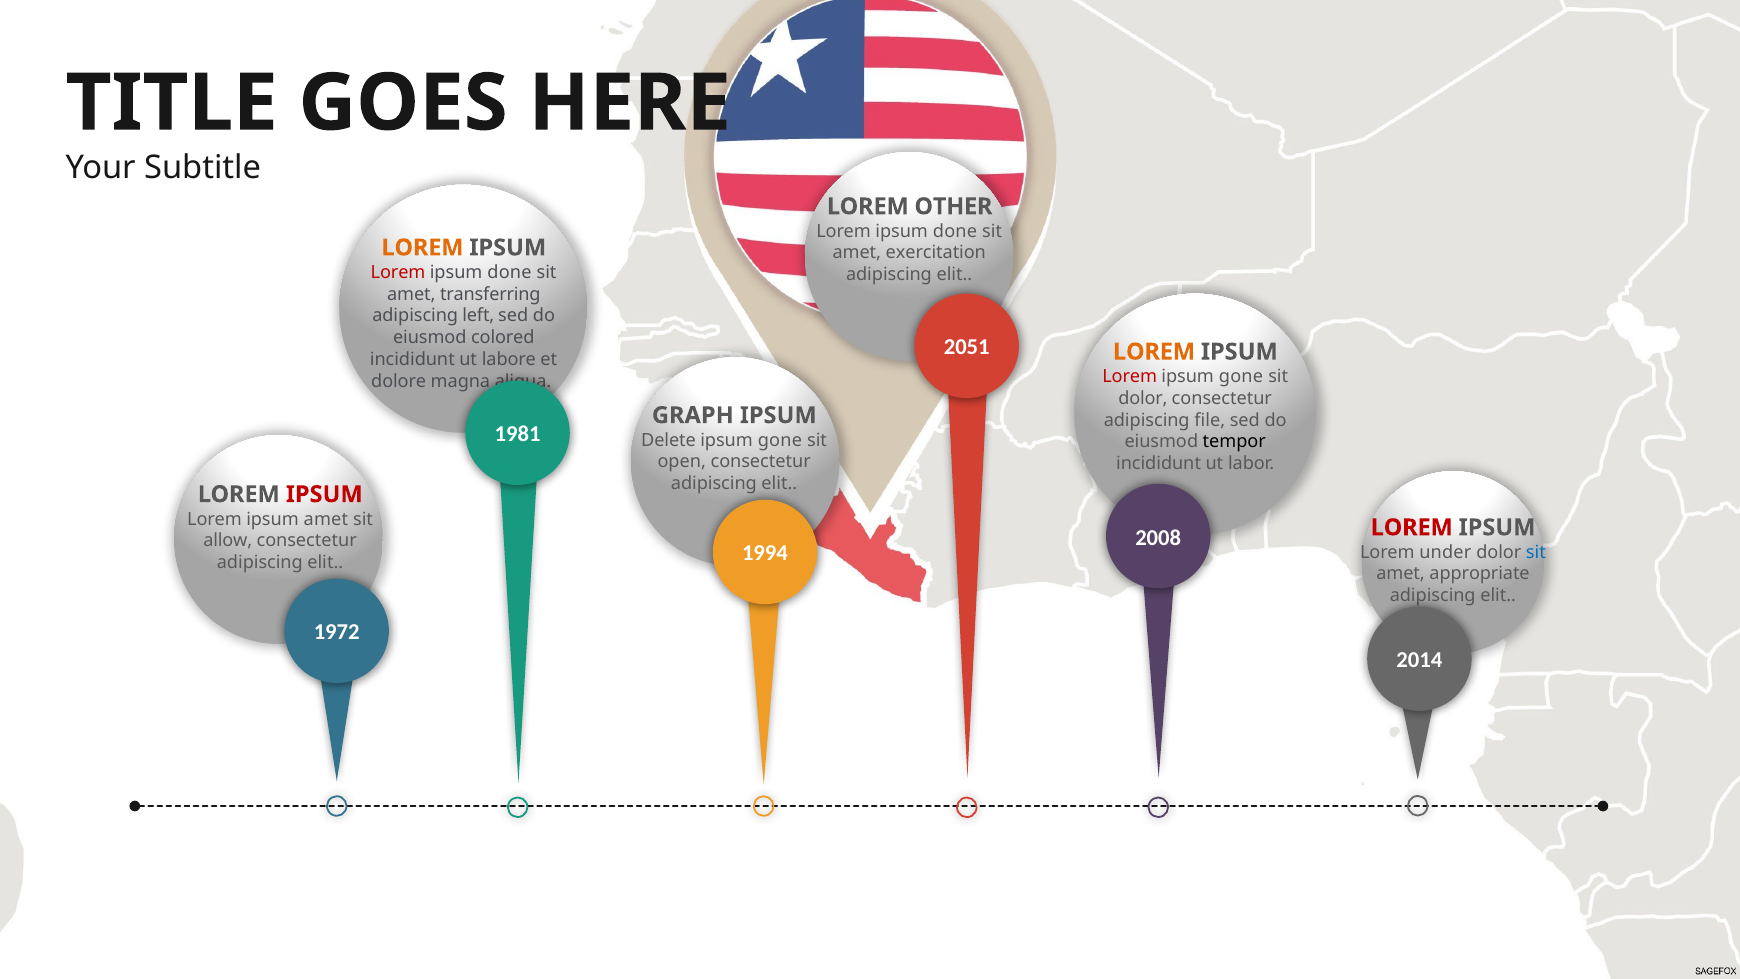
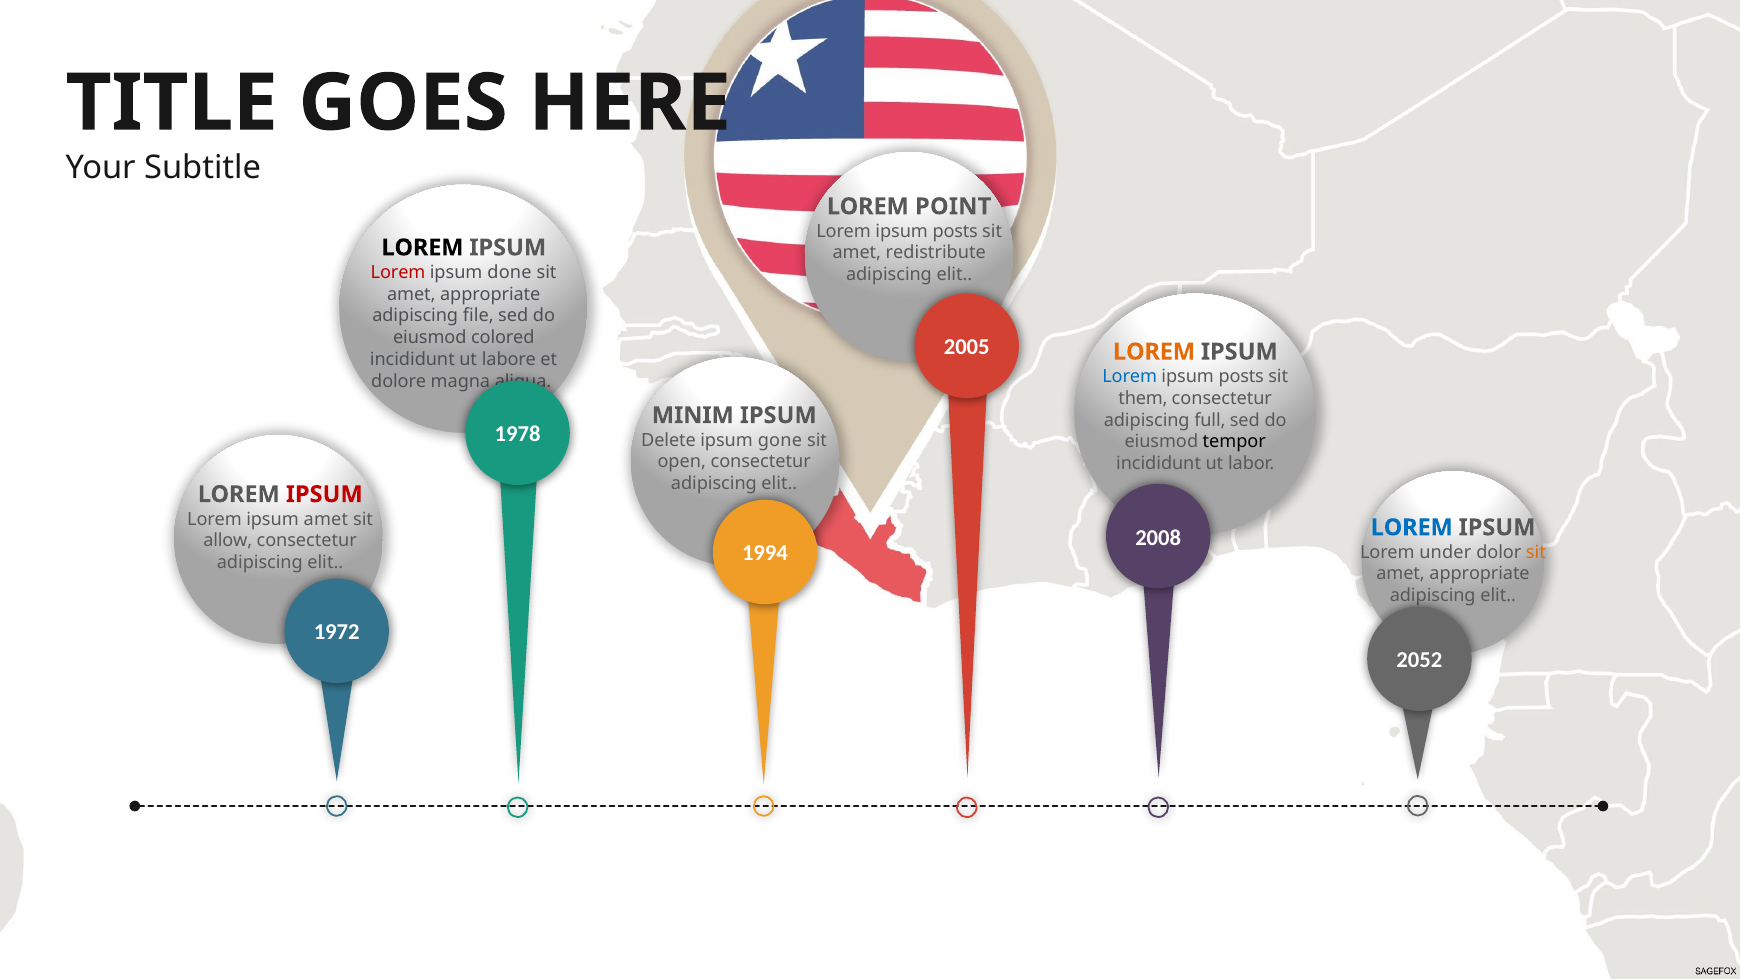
OTHER: OTHER -> POINT (953, 206)
done: done -> posts (955, 231)
LOREM colour: orange -> black (422, 248)
exercitation: exercitation -> redistribute (936, 253)
transferring: transferring -> appropriate (490, 294)
left: left -> file (478, 316)
2051: 2051 -> 2005 (967, 347)
Lorem colour: red -> blue (1130, 376)
gone: gone -> posts (1241, 376)
dolor: dolor -> them (1143, 398)
GRAPH: GRAPH -> MINIM (693, 415)
file: file -> full (1210, 420)
1981: 1981 -> 1978 (518, 434)
LOREM colour: red -> blue (1412, 527)
sit colour: blue -> orange (1536, 552)
2014: 2014 -> 2052 (1419, 660)
